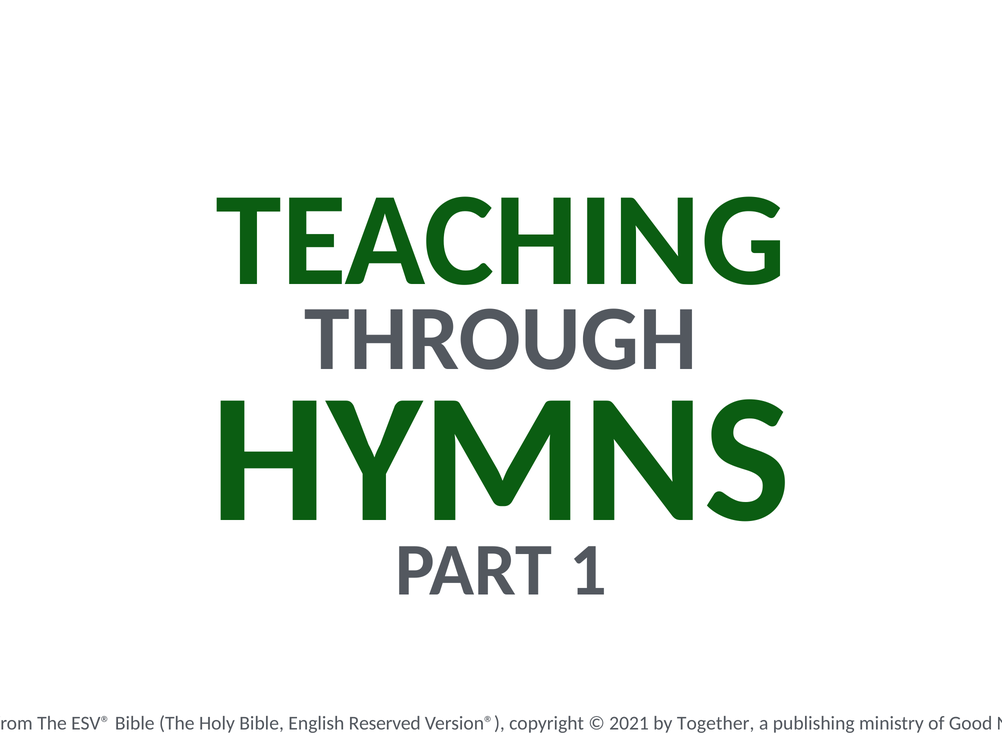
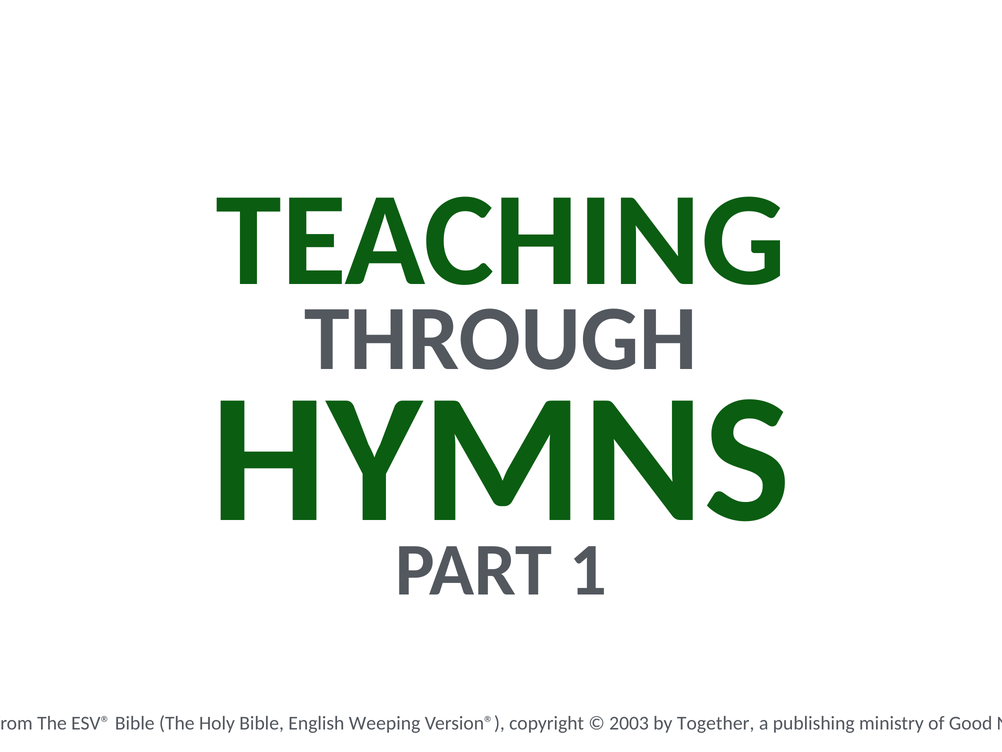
English Reserved: Reserved -> Weeping (385, 723)
2021: 2021 -> 2003 (629, 723)
